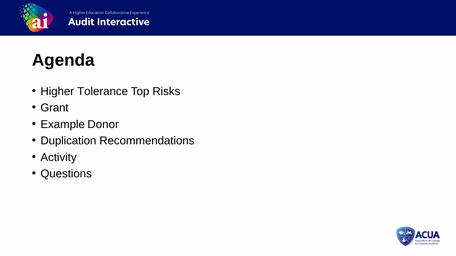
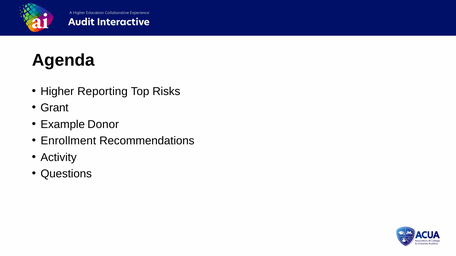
Tolerance: Tolerance -> Reporting (103, 92)
Duplication: Duplication -> Enrollment (68, 141)
